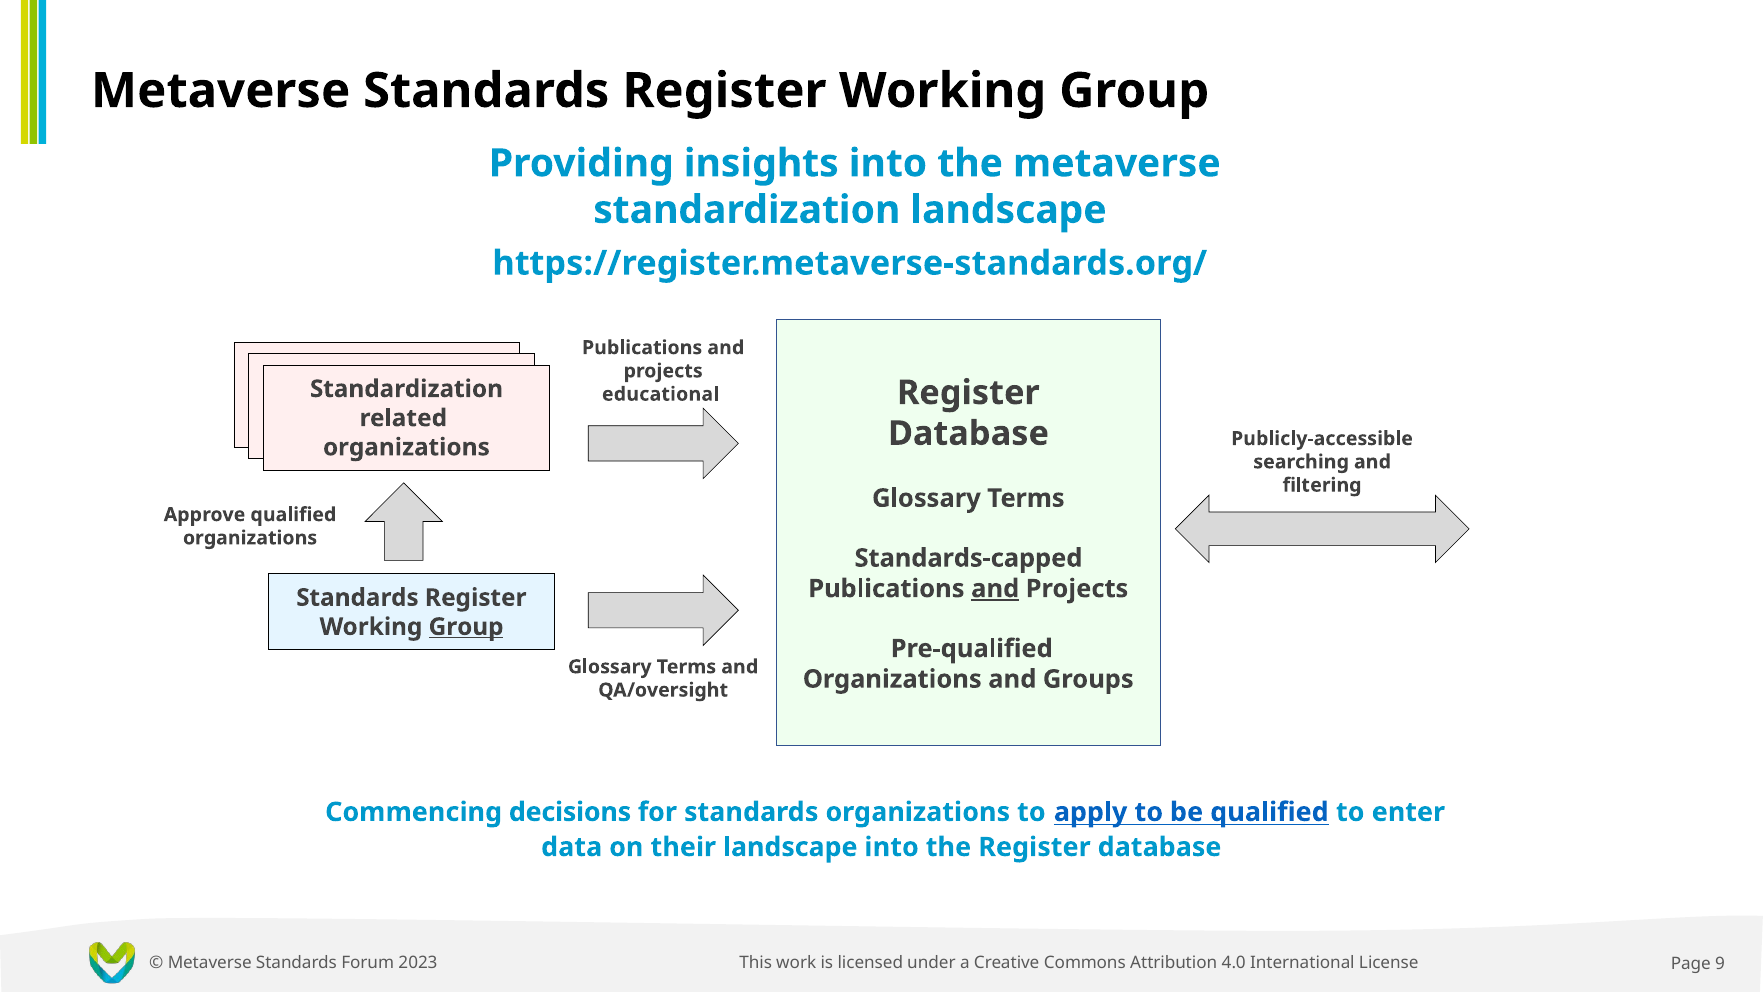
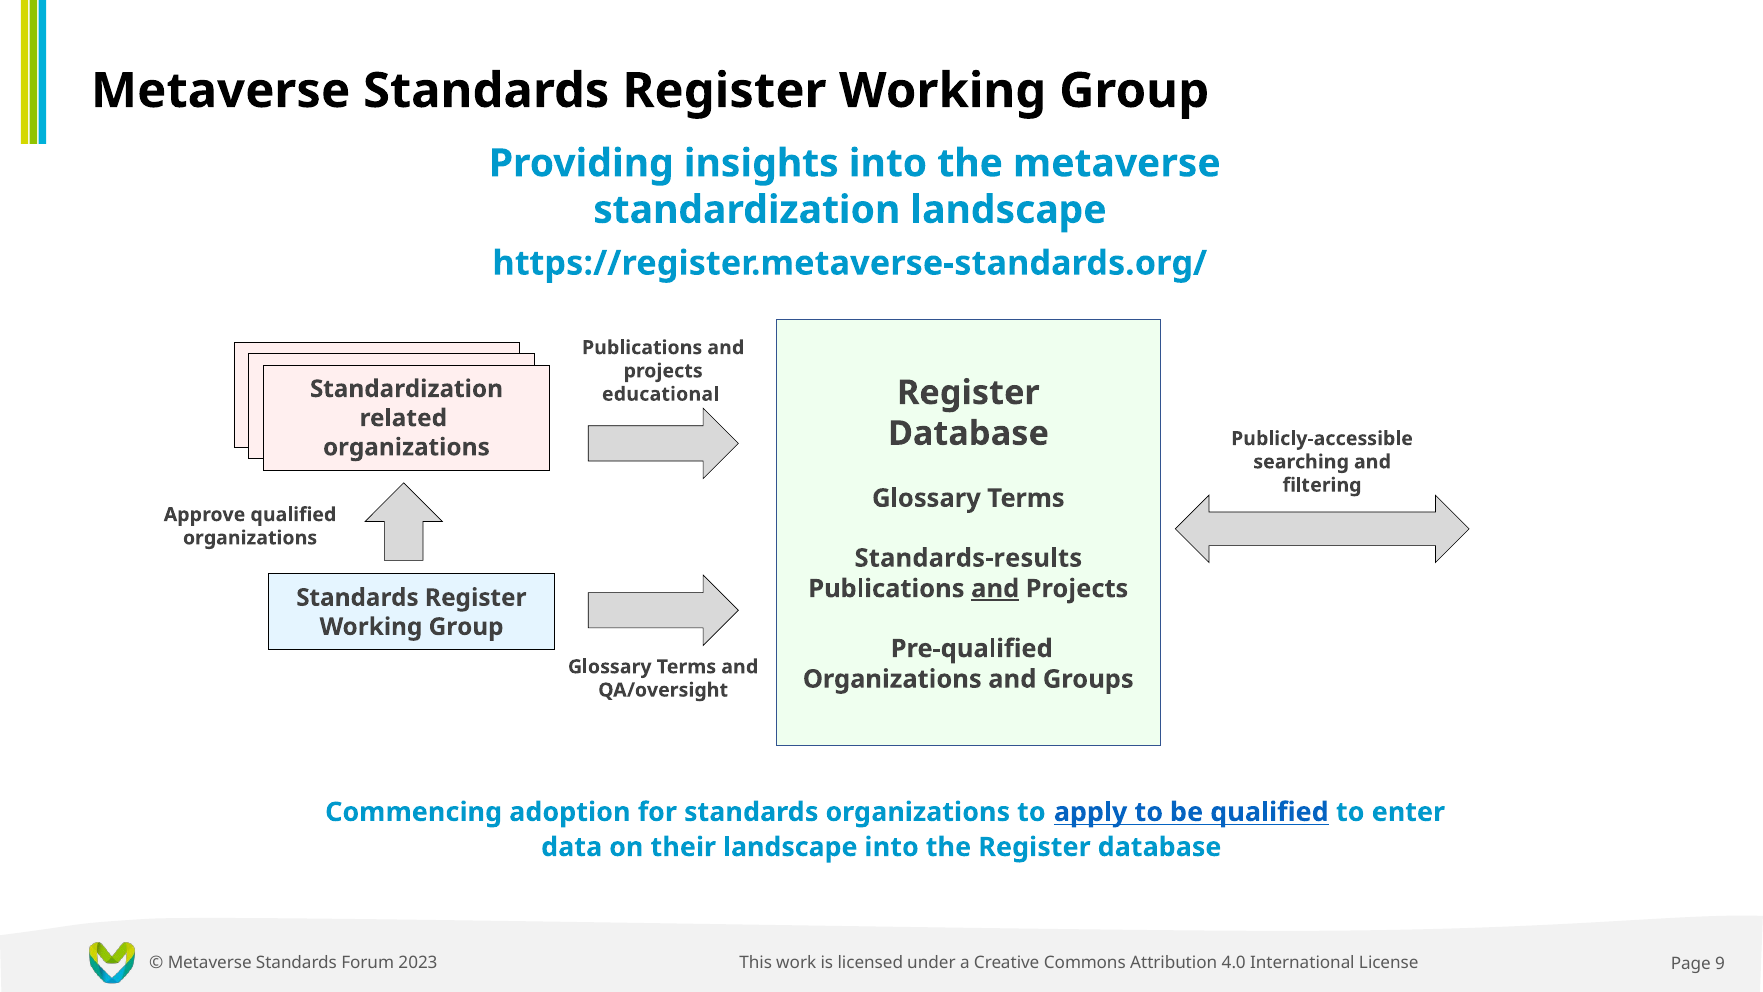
Standards-capped: Standards-capped -> Standards-results (968, 558)
Group underline: present -> none (466, 627)
decisions: decisions -> adoption (570, 812)
